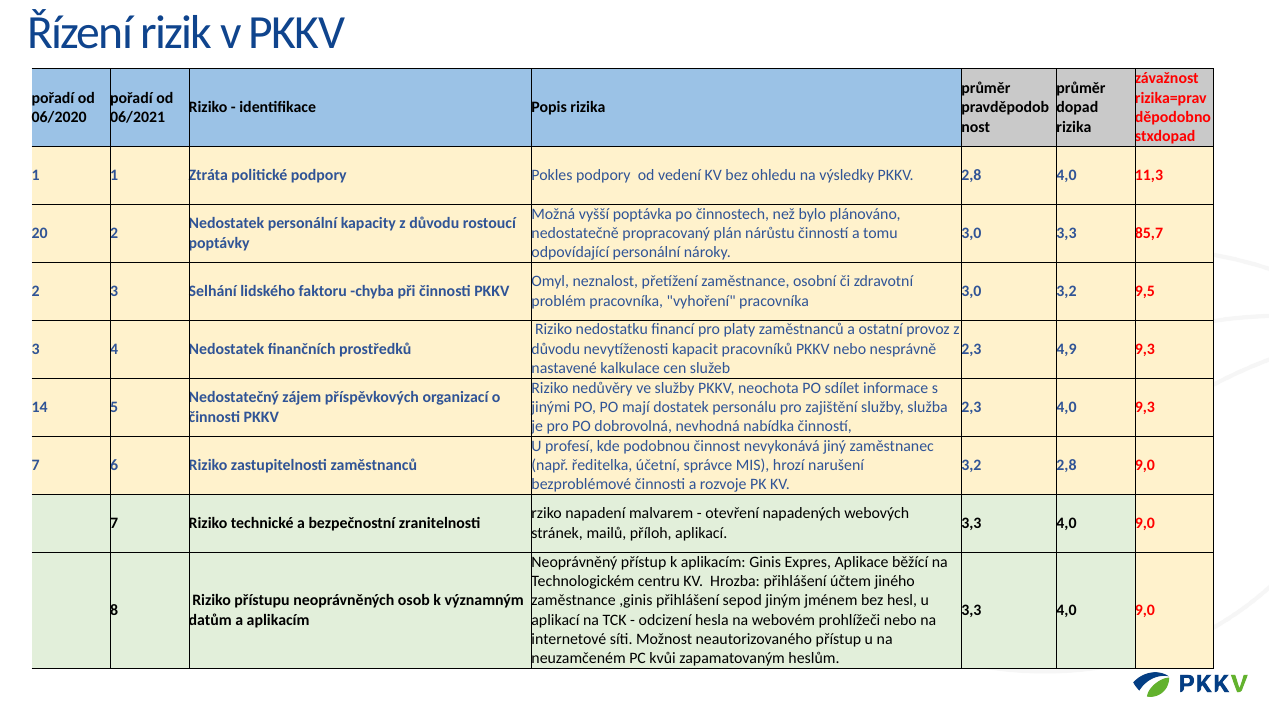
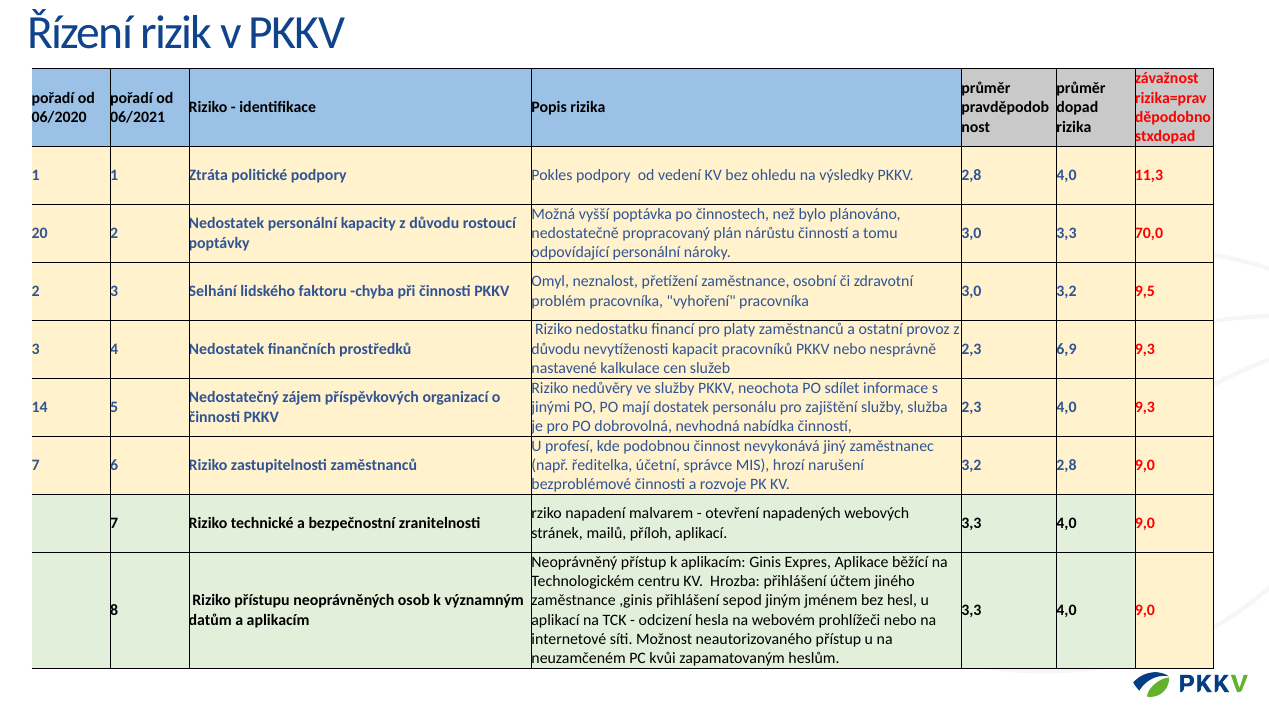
85,7: 85,7 -> 70,0 (1149, 233)
4,9: 4,9 -> 6,9 (1067, 349)
